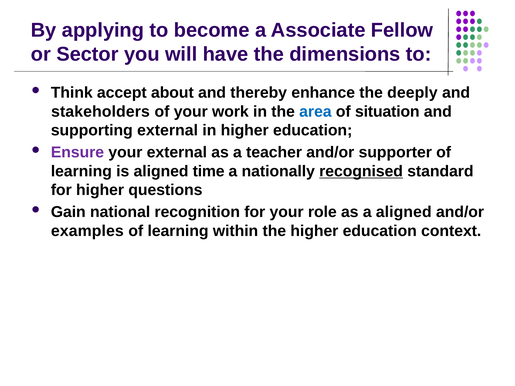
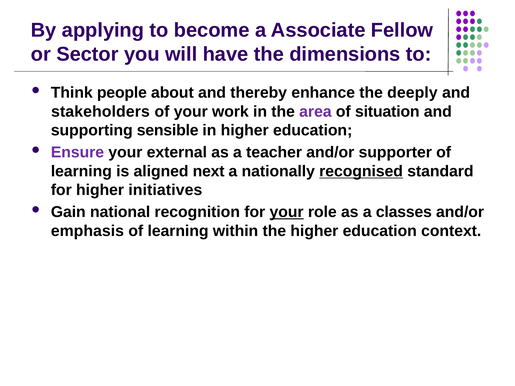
accept: accept -> people (122, 93)
area colour: blue -> purple (315, 112)
supporting external: external -> sensible (168, 130)
time: time -> next (209, 171)
questions: questions -> initiatives (165, 190)
your underline: none -> present (287, 212)
a aligned: aligned -> classes (404, 212)
examples: examples -> emphasis (87, 231)
